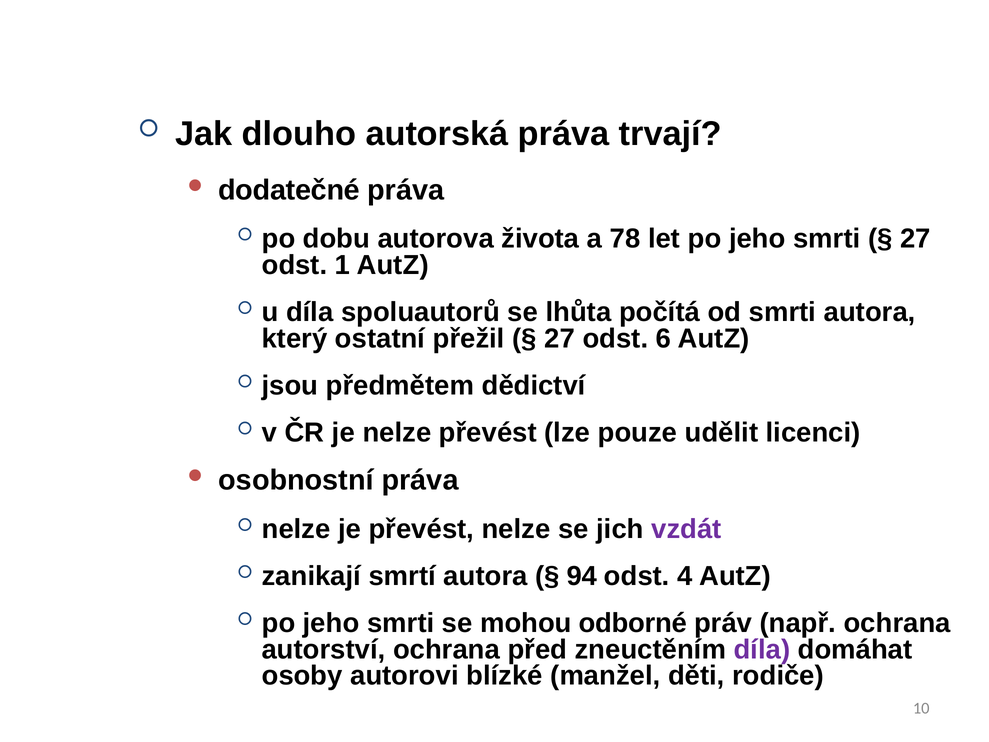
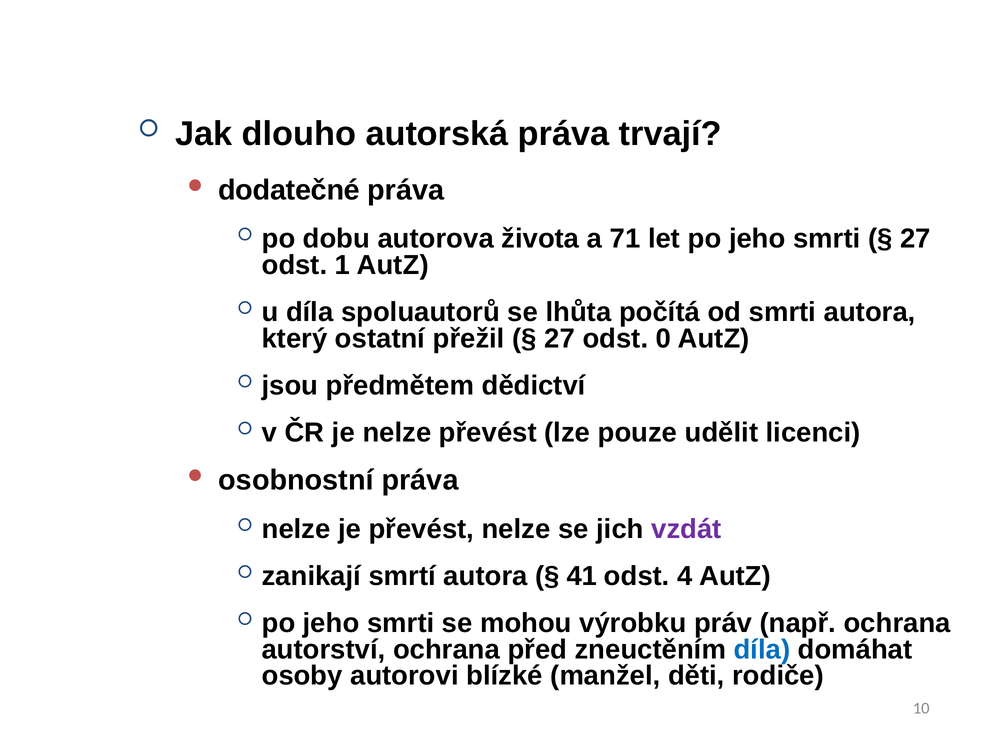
78: 78 -> 71 (625, 239)
6: 6 -> 0 (663, 339)
94: 94 -> 41 (582, 576)
odborné: odborné -> výrobku (633, 623)
díla colour: purple -> blue (762, 649)
